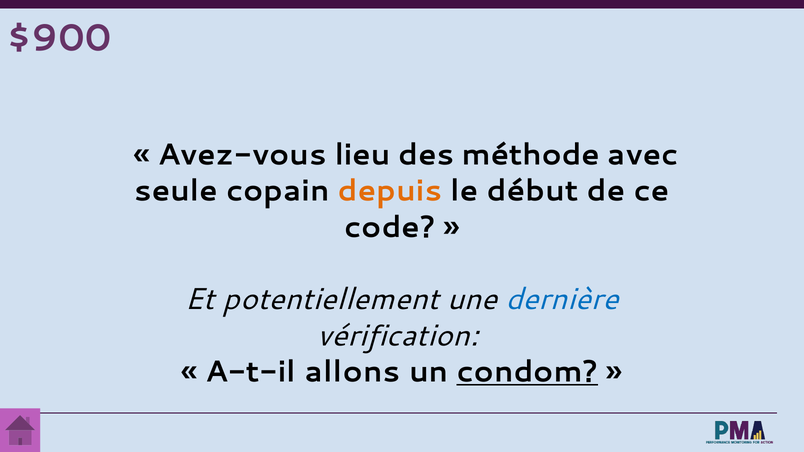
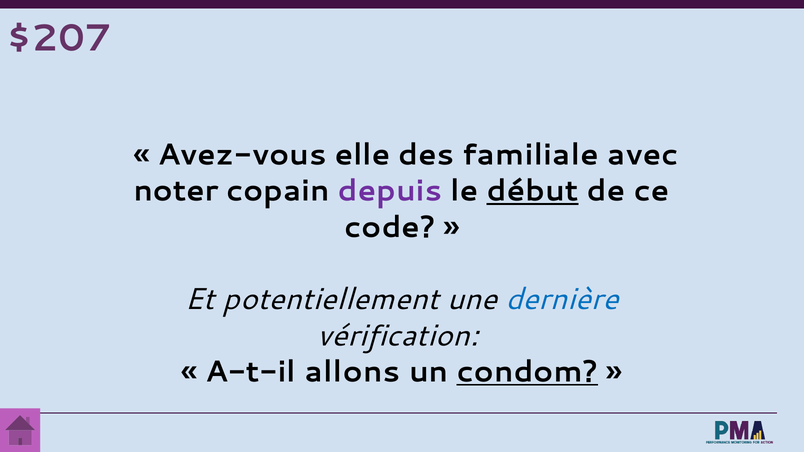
$900: $900 -> $207 (59, 38)
lieu: lieu -> elle (362, 155)
méthode: méthode -> familiale (531, 155)
seule: seule -> noter (176, 191)
depuis colour: orange -> purple (390, 191)
début underline: none -> present (533, 191)
